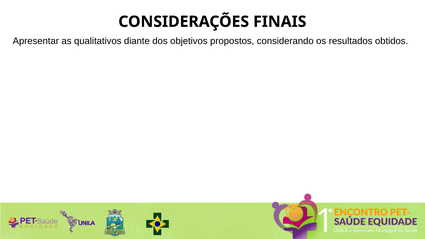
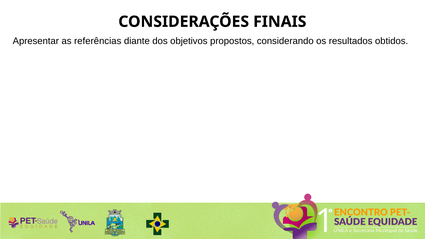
qualitativos: qualitativos -> referências (98, 41)
